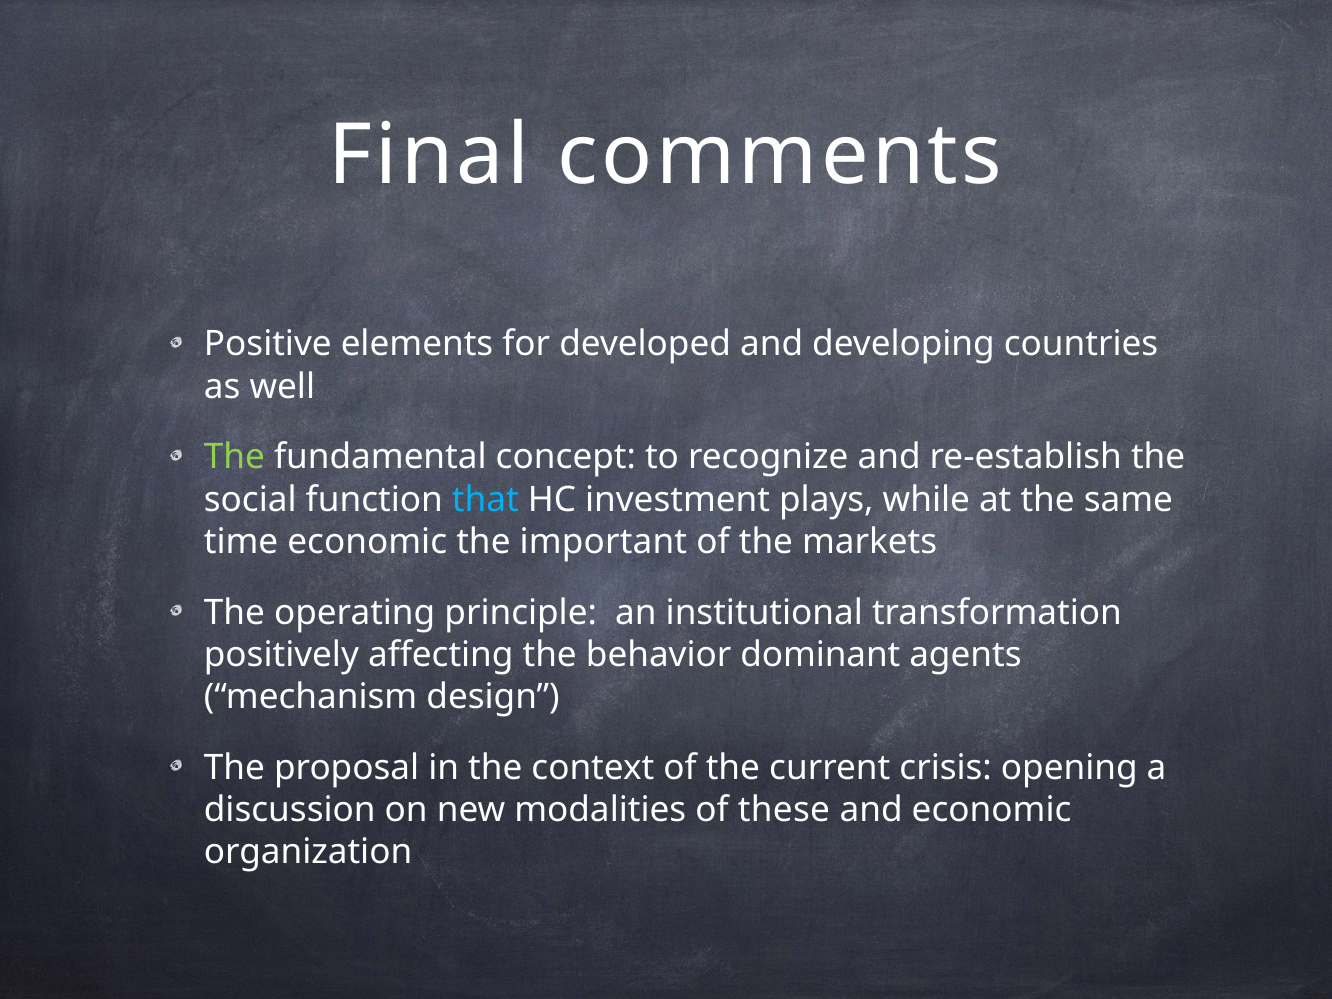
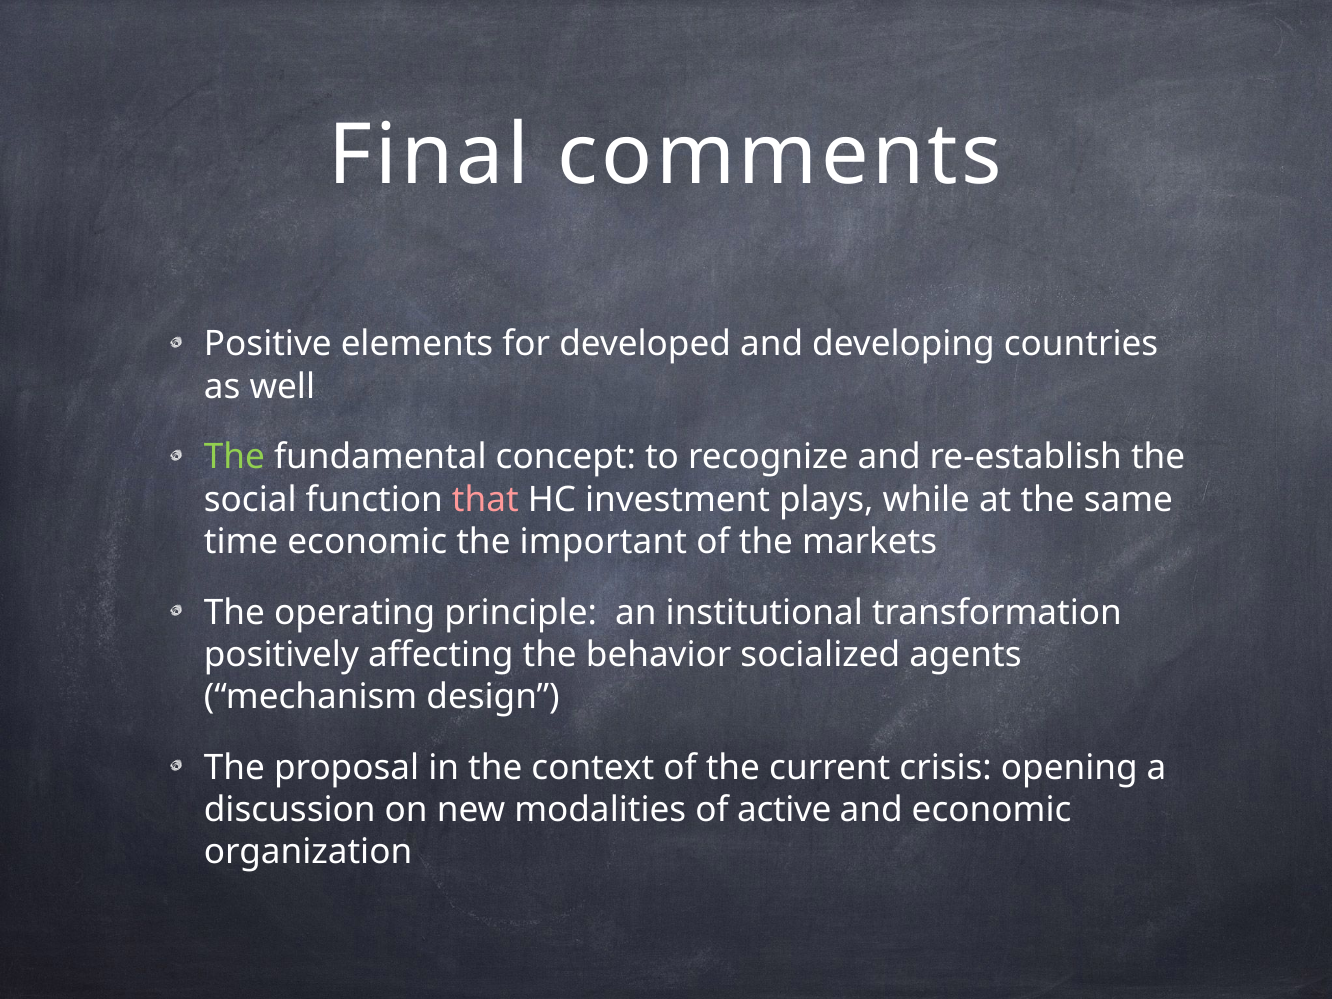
that colour: light blue -> pink (485, 500)
dominant: dominant -> socialized (820, 655)
these: these -> active (784, 810)
